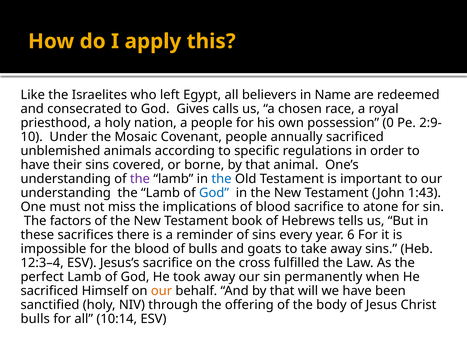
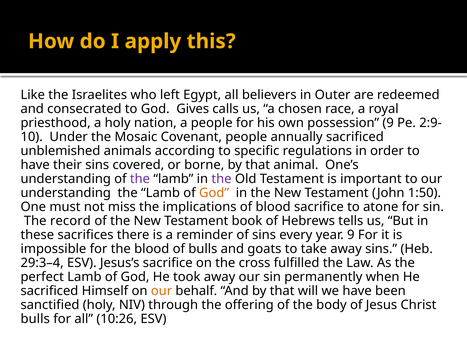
Name: Name -> Outer (333, 95)
possession 0: 0 -> 9 (388, 123)
the colour: blue -> purple (222, 179)
God colour: blue -> orange (214, 193)
1:43: 1:43 -> 1:50 (424, 193)
factors: factors -> record (70, 221)
year 6: 6 -> 9 (351, 235)
12:3–4: 12:3–4 -> 29:3–4 (42, 263)
10:14: 10:14 -> 10:26 (117, 319)
